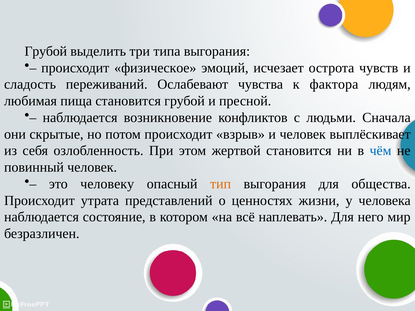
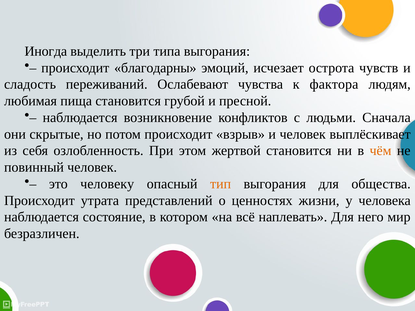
Грубой: Грубой -> Иногда (46, 51)
физическое: физическое -> благодарны (155, 68)
чём colour: blue -> orange (381, 151)
